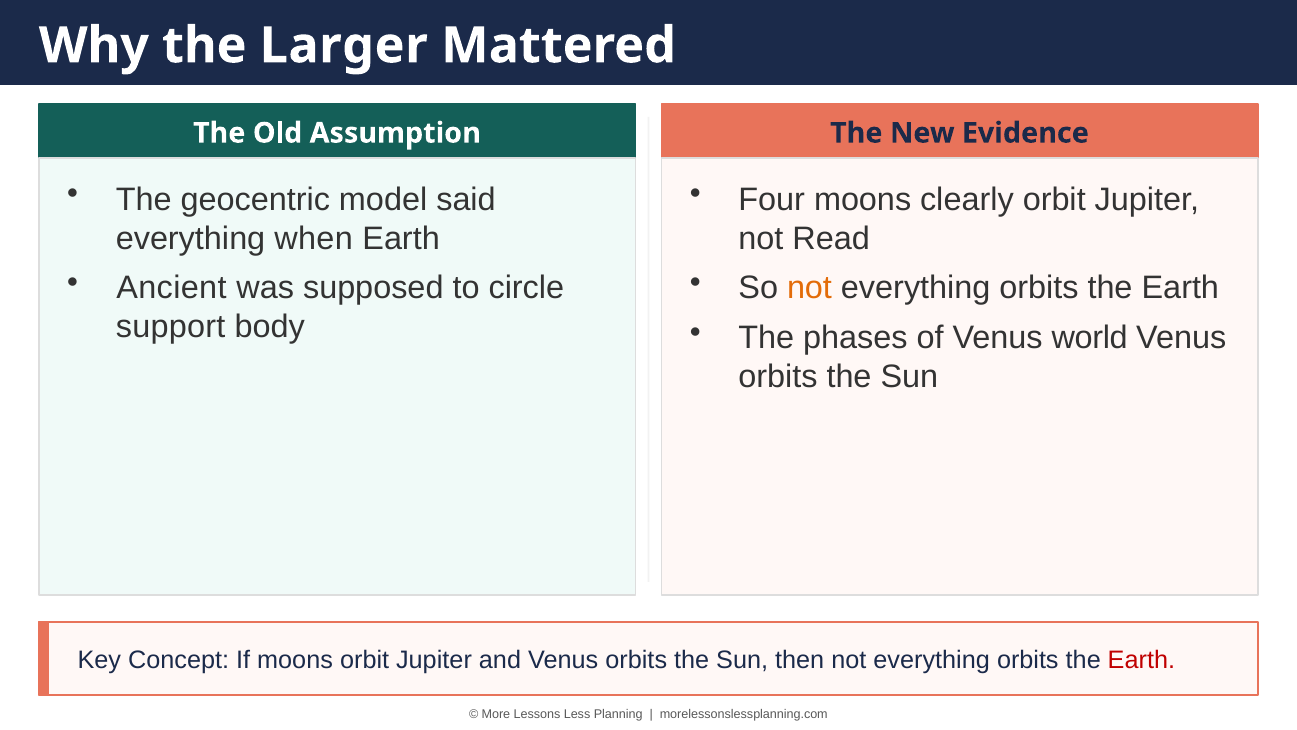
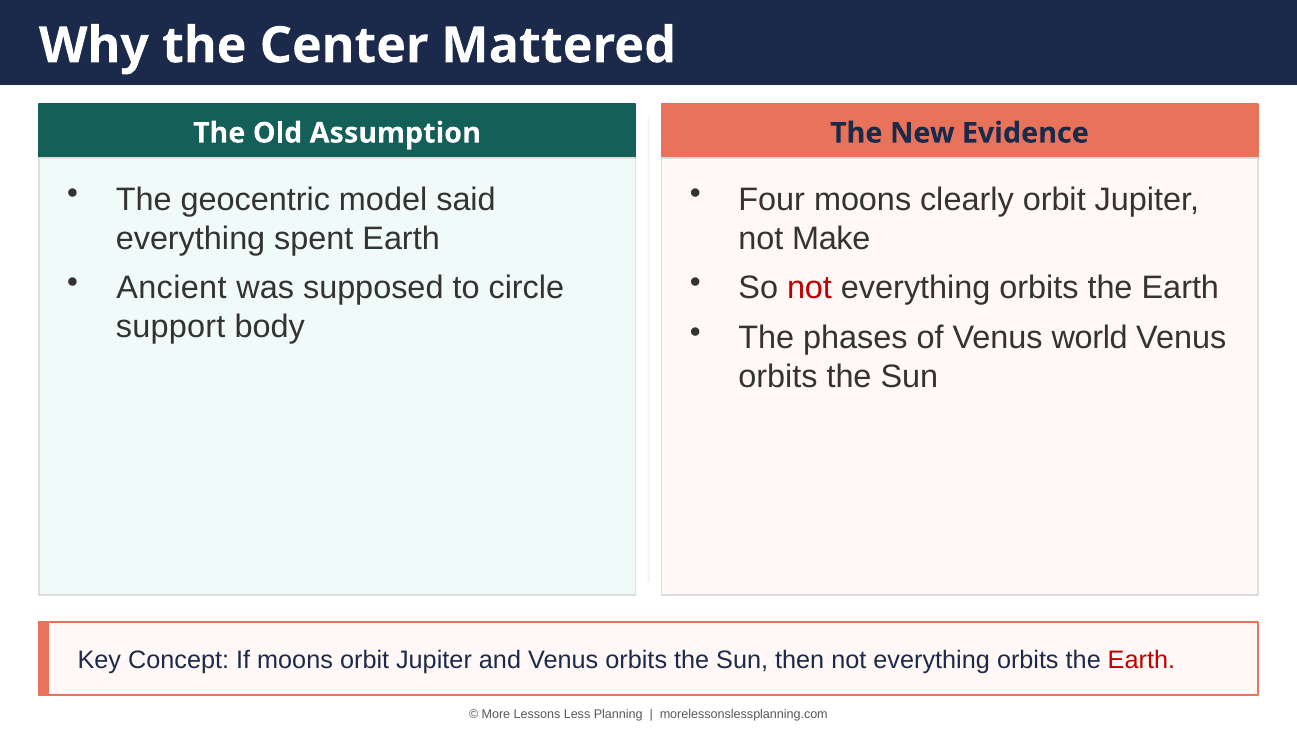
Larger: Larger -> Center (344, 46)
when: when -> spent (314, 238)
Read: Read -> Make (831, 238)
not colour: orange -> red (809, 288)
